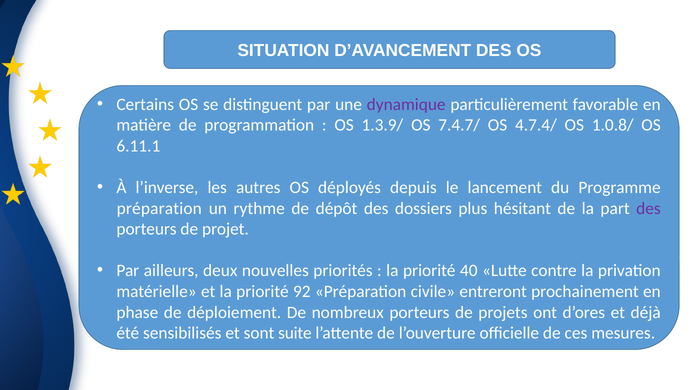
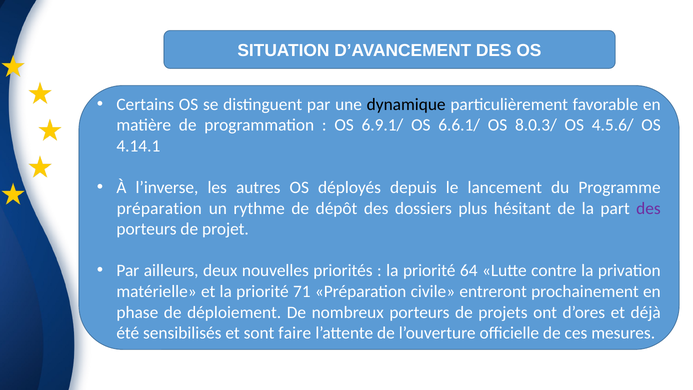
dynamique colour: purple -> black (406, 104)
1.3.9/: 1.3.9/ -> 6.9.1/ (382, 125)
7.4.7/: 7.4.7/ -> 6.6.1/ (459, 125)
4.7.4/: 4.7.4/ -> 8.0.3/ (536, 125)
1.0.8/: 1.0.8/ -> 4.5.6/ (613, 125)
6.11.1: 6.11.1 -> 4.14.1 (138, 146)
40: 40 -> 64 (469, 271)
92: 92 -> 71 (302, 291)
suite: suite -> faire (295, 333)
